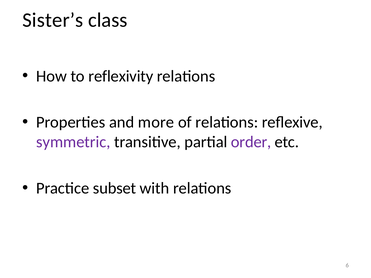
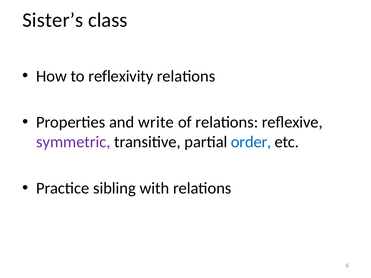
more: more -> write (156, 122)
order colour: purple -> blue (251, 142)
subset: subset -> sibling (114, 188)
